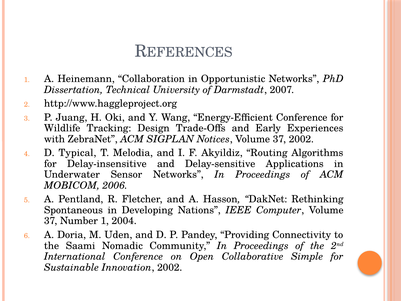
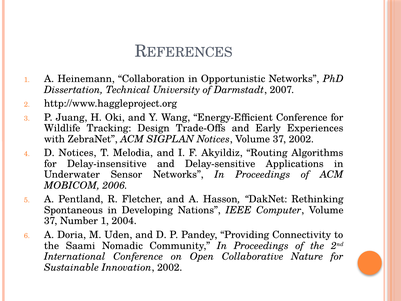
D Typical: Typical -> Notices (77, 153)
Simple: Simple -> Nature (307, 256)
